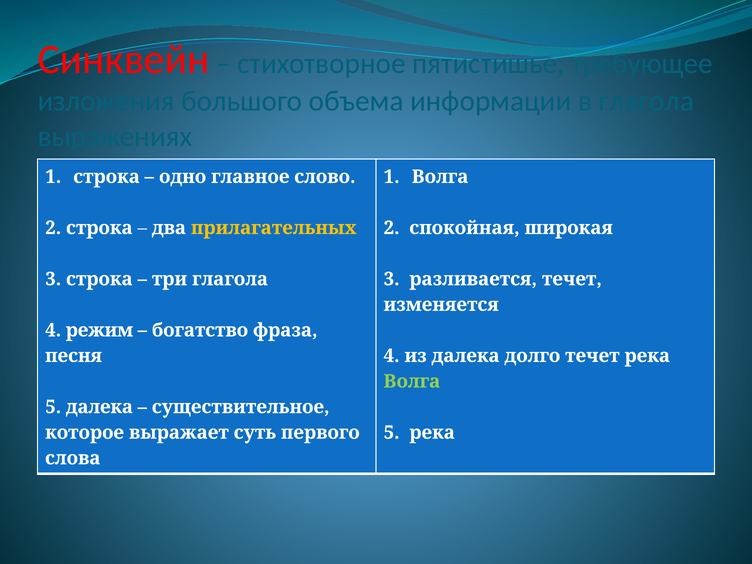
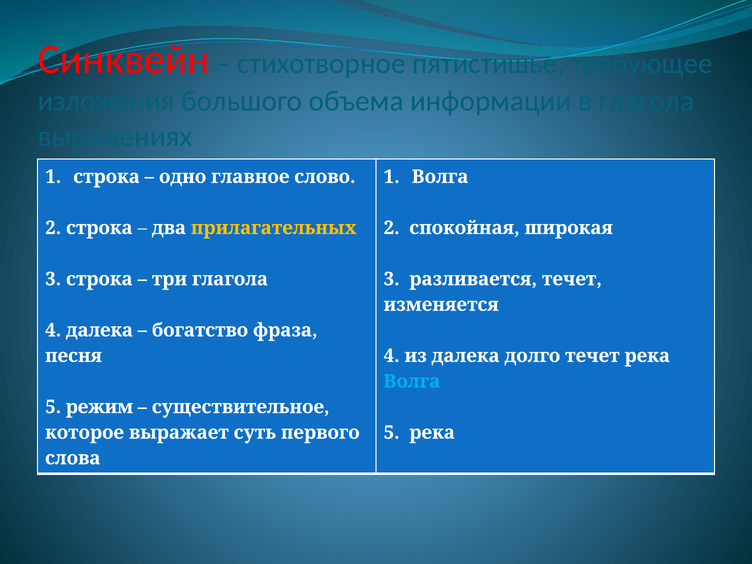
4 режим: режим -> далека (99, 330)
Волга colour: light green -> light blue (412, 381)
5 далека: далека -> режим (99, 407)
